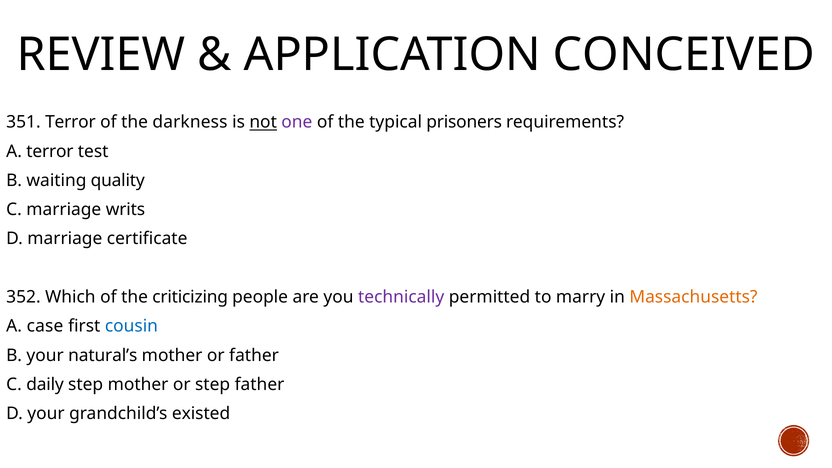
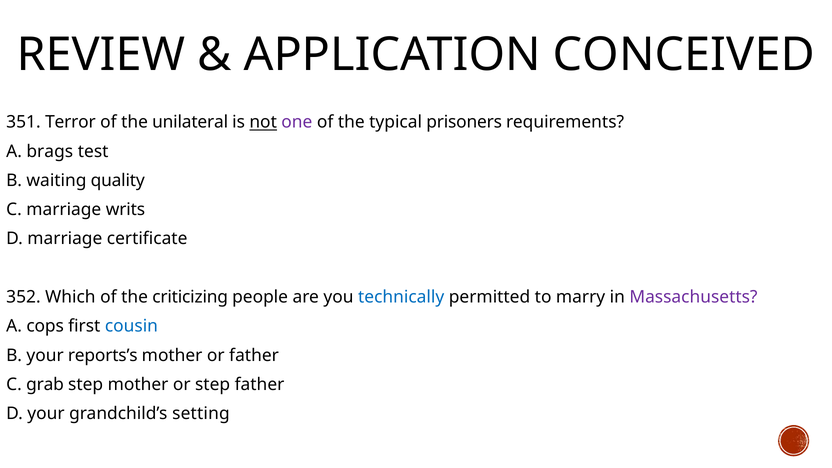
darkness: darkness -> unilateral (190, 122)
A terror: terror -> brags (50, 151)
technically colour: purple -> blue (401, 297)
Massachusetts colour: orange -> purple (693, 297)
case: case -> cops (45, 326)
natural’s: natural’s -> reports’s (103, 355)
daily: daily -> grab (45, 384)
existed: existed -> setting (201, 414)
